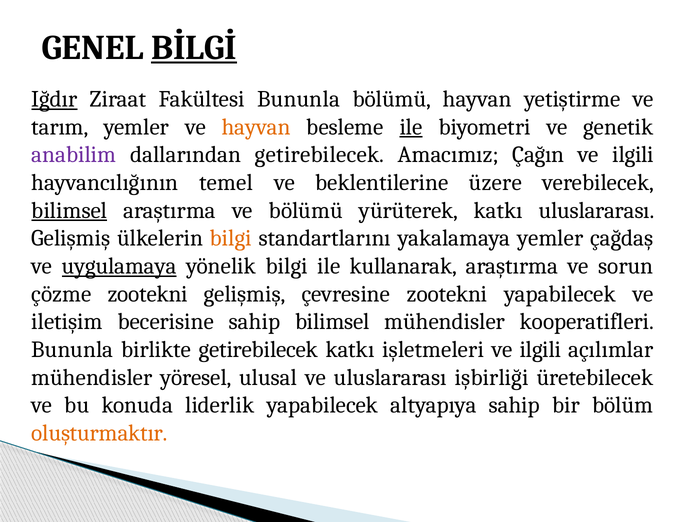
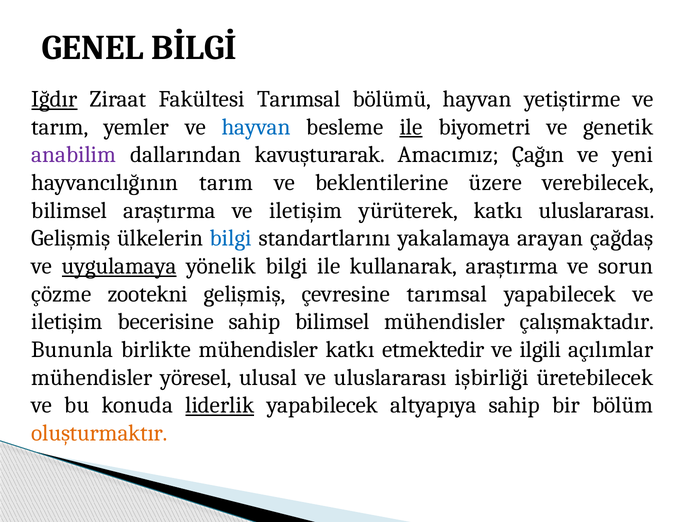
BİLGİ underline: present -> none (194, 48)
Fakültesi Bununla: Bununla -> Tarımsal (299, 99)
hayvan colour: orange -> blue (256, 127)
dallarından getirebilecek: getirebilecek -> kavuşturarak (320, 155)
ilgili: ilgili -> yeni (633, 155)
hayvancılığının temel: temel -> tarım (226, 183)
bilimsel underline: present -> none (69, 210)
araştırma ve bölümü: bölümü -> iletişim (306, 210)
bilgi colour: orange -> blue (231, 238)
yakalamaya yemler: yemler -> arayan (550, 238)
çevresine zootekni: zootekni -> tarımsal (447, 294)
kooperatifleri: kooperatifleri -> çalışmaktadır (587, 322)
birlikte getirebilecek: getirebilecek -> mühendisler (258, 350)
işletmeleri: işletmeleri -> etmektedir (433, 350)
liderlik underline: none -> present (220, 405)
